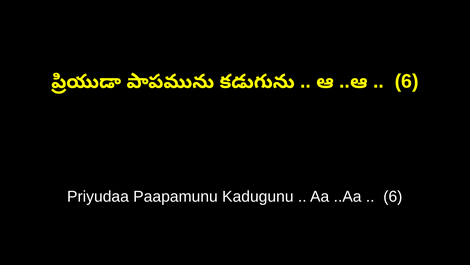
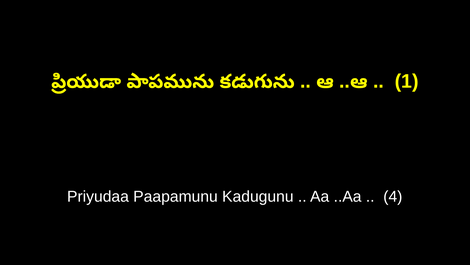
6: 6 -> 1 (407, 81)
6: 6 -> 4 (393, 196)
